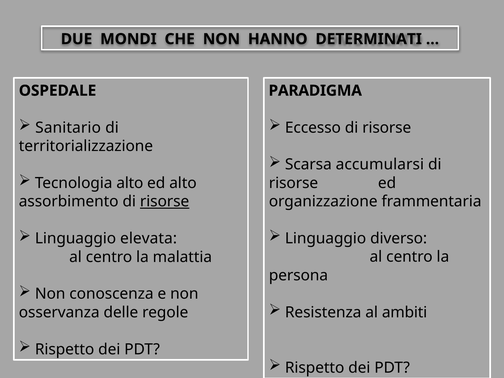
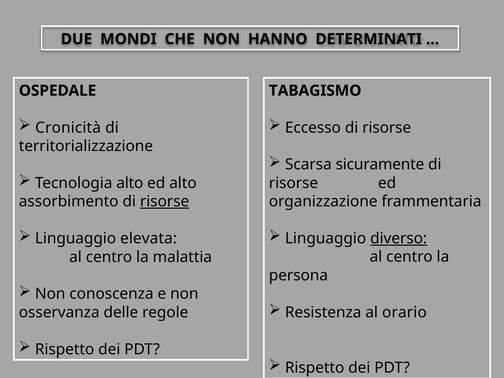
PARADIGMA: PARADIGMA -> TABAGISMO (315, 91)
Sanitario: Sanitario -> Cronicità (68, 128)
accumularsi: accumularsi -> sicuramente (380, 165)
diverso underline: none -> present (399, 238)
ambiti: ambiti -> orario (404, 312)
